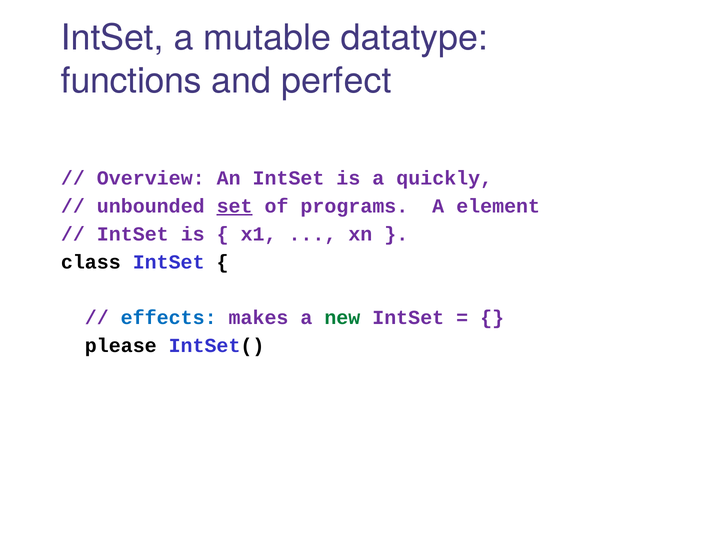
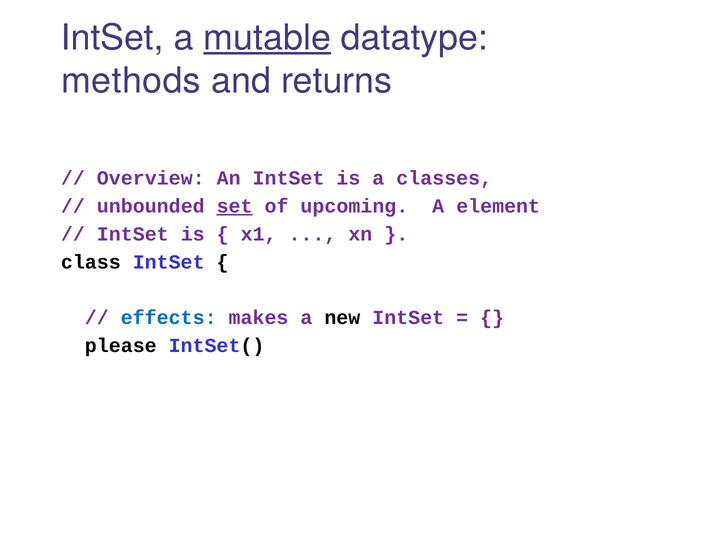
mutable underline: none -> present (267, 38)
functions: functions -> methods (131, 81)
perfect: perfect -> returns (337, 81)
quickly: quickly -> classes (444, 178)
programs: programs -> upcoming (354, 206)
new colour: green -> black (342, 318)
